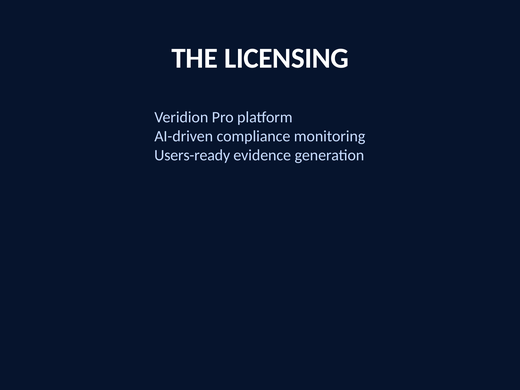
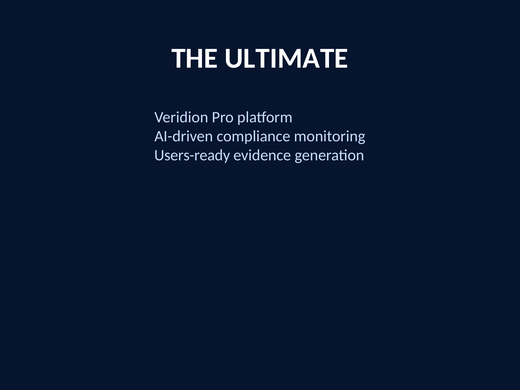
LICENSING: LICENSING -> ULTIMATE (286, 58)
